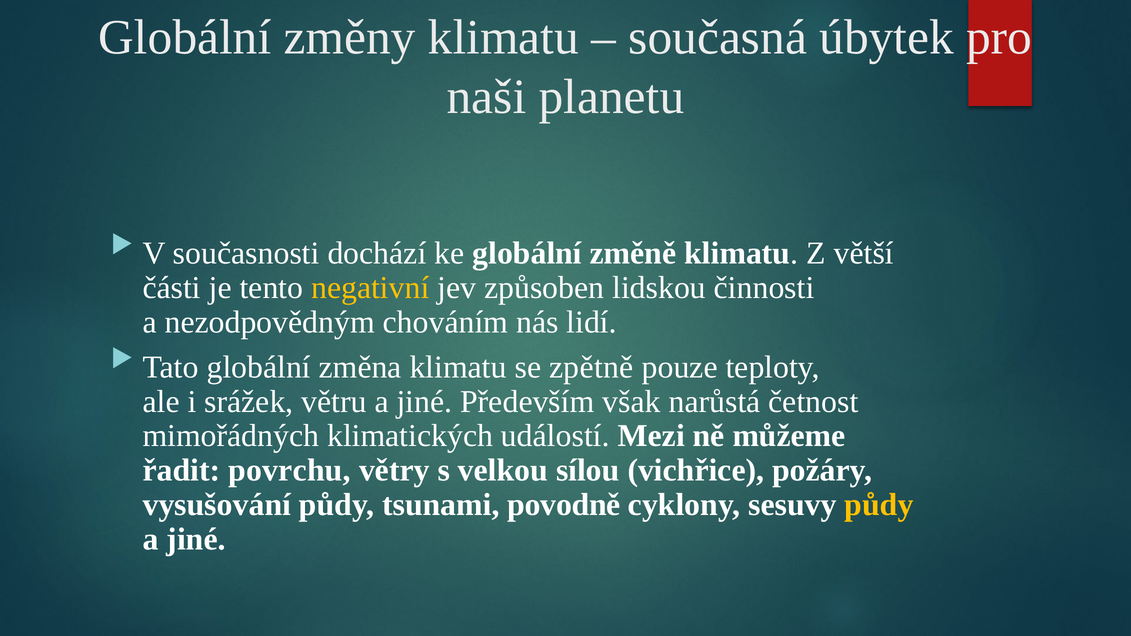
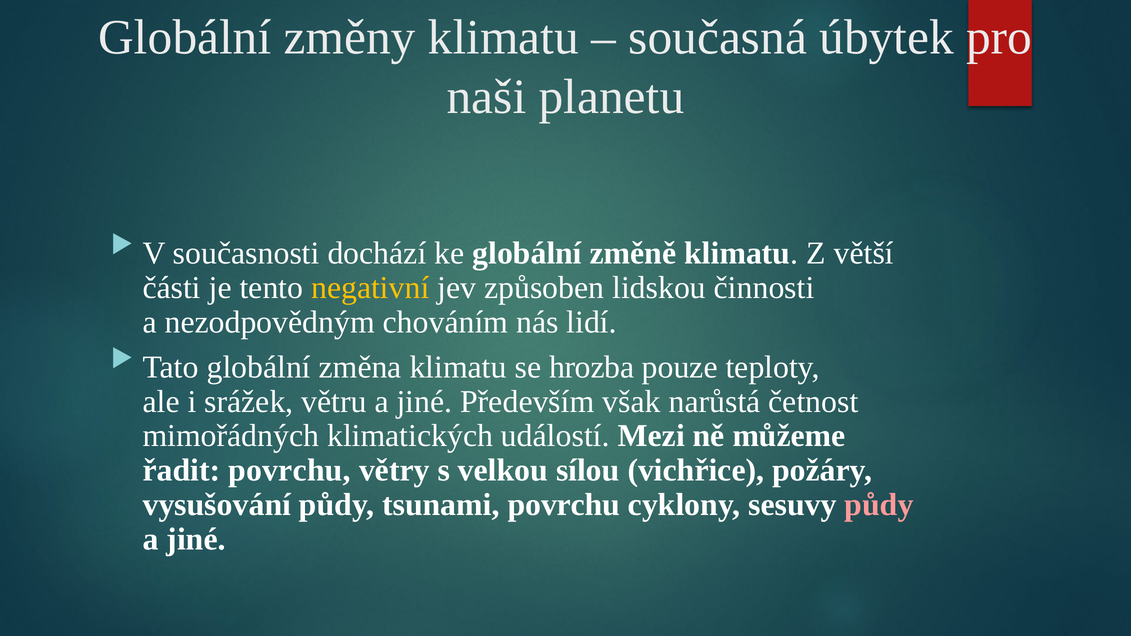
zpětně: zpětně -> hrozba (592, 367)
tsunami povodně: povodně -> povrchu (564, 505)
půdy colour: yellow -> pink (879, 505)
